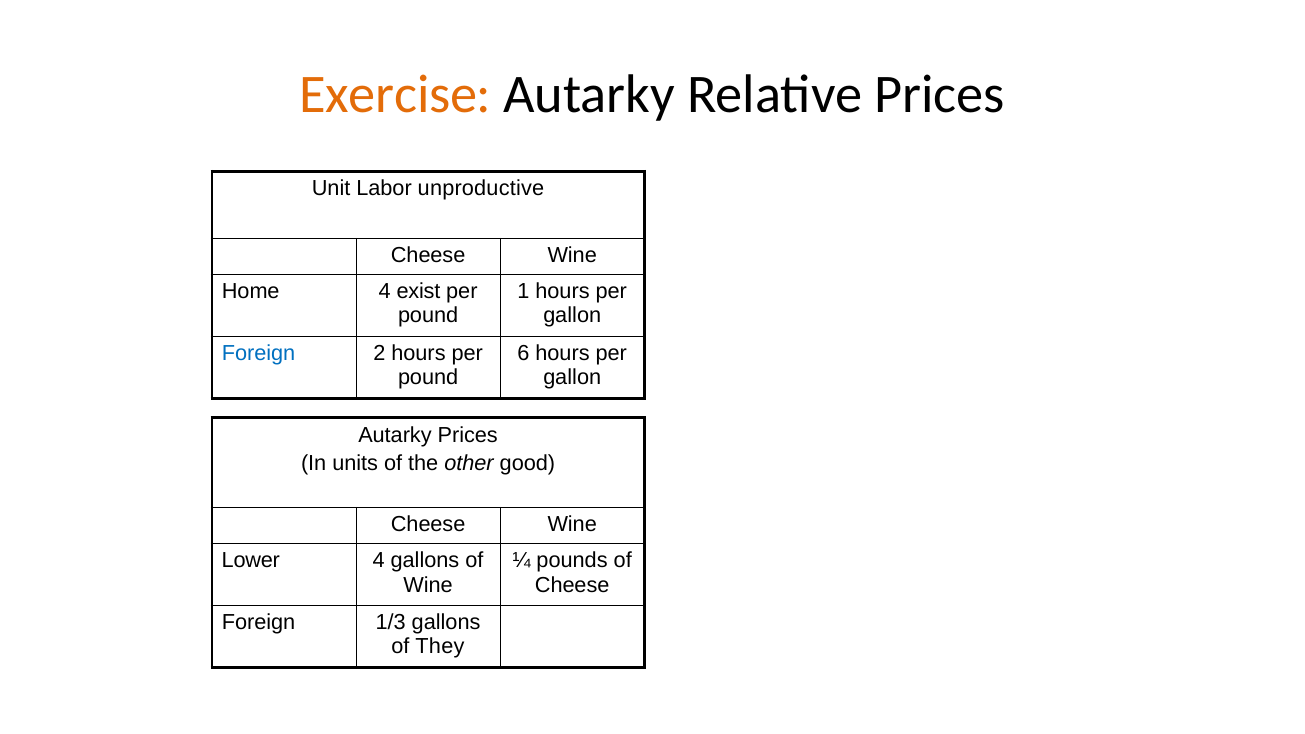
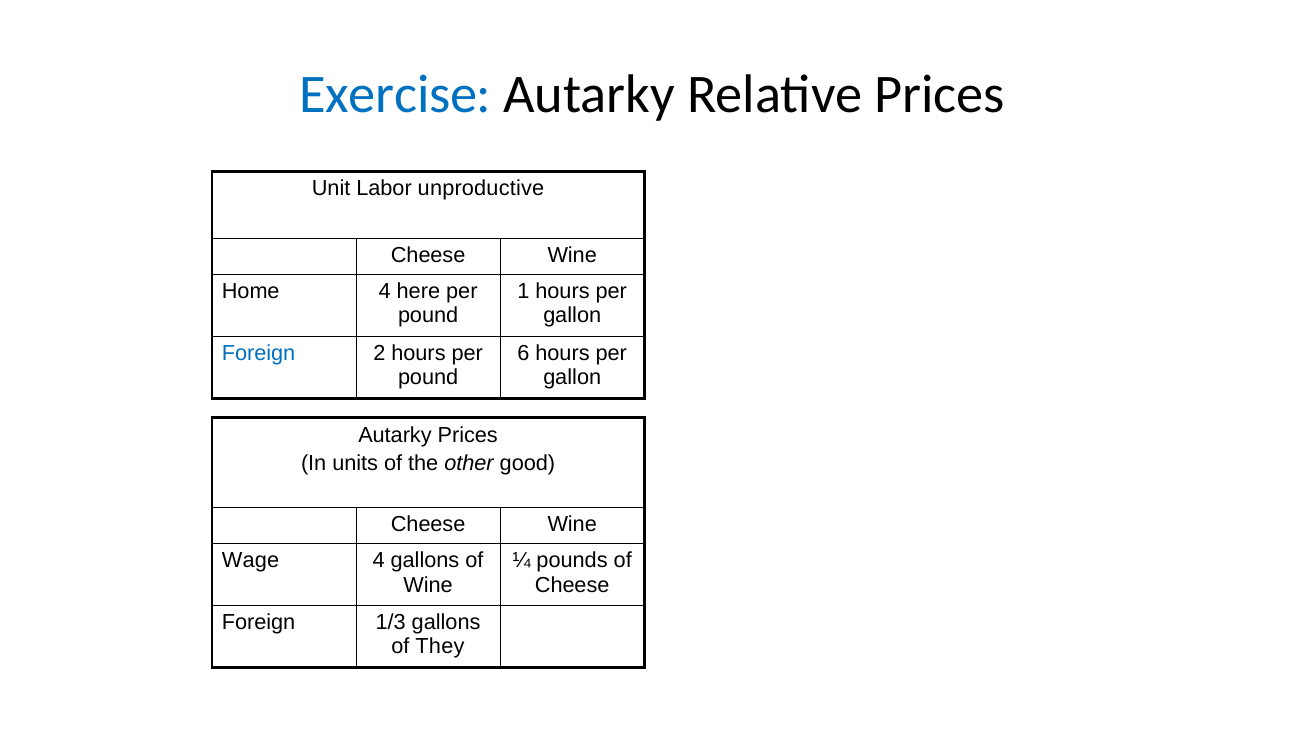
Exercise colour: orange -> blue (395, 94)
exist: exist -> here (418, 292)
Lower: Lower -> Wage (251, 561)
